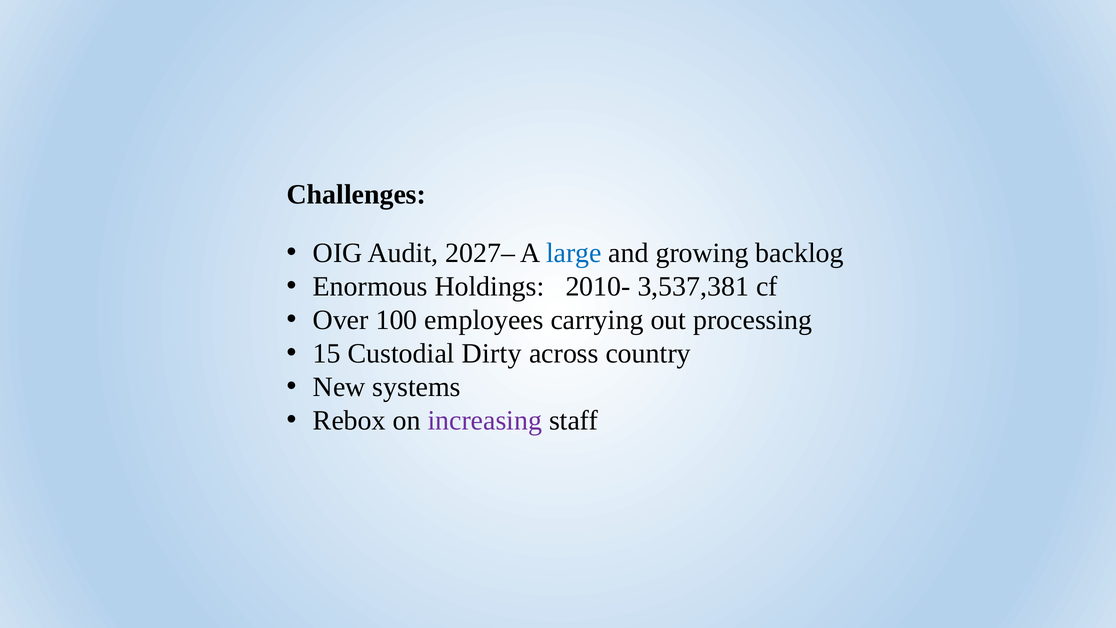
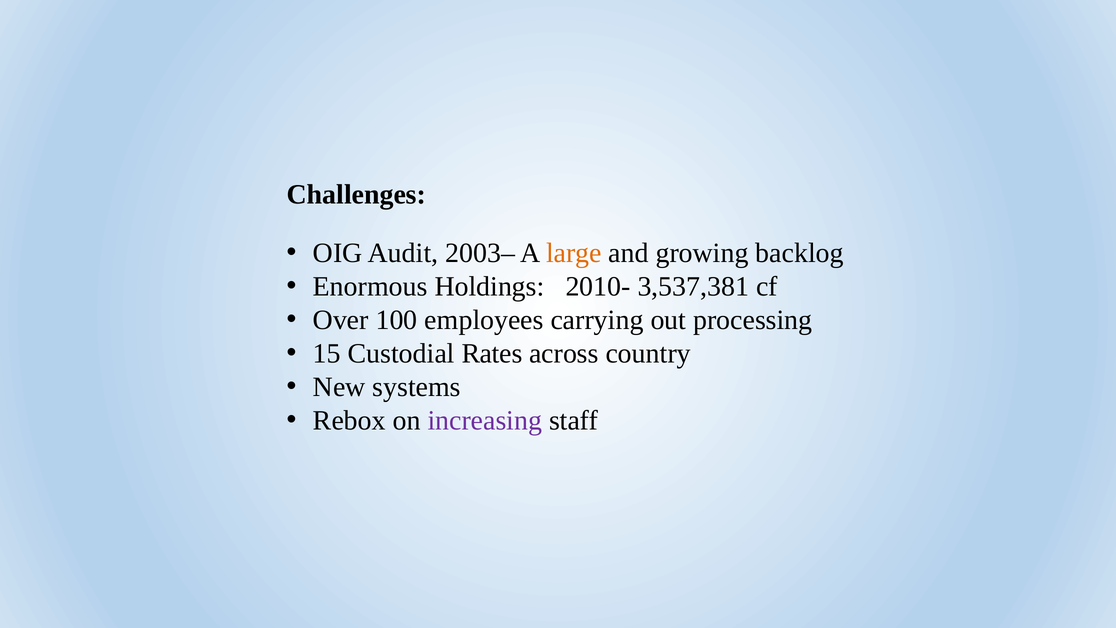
2027–: 2027– -> 2003– (480, 253)
large colour: blue -> orange (574, 253)
Dirty: Dirty -> Rates (492, 353)
